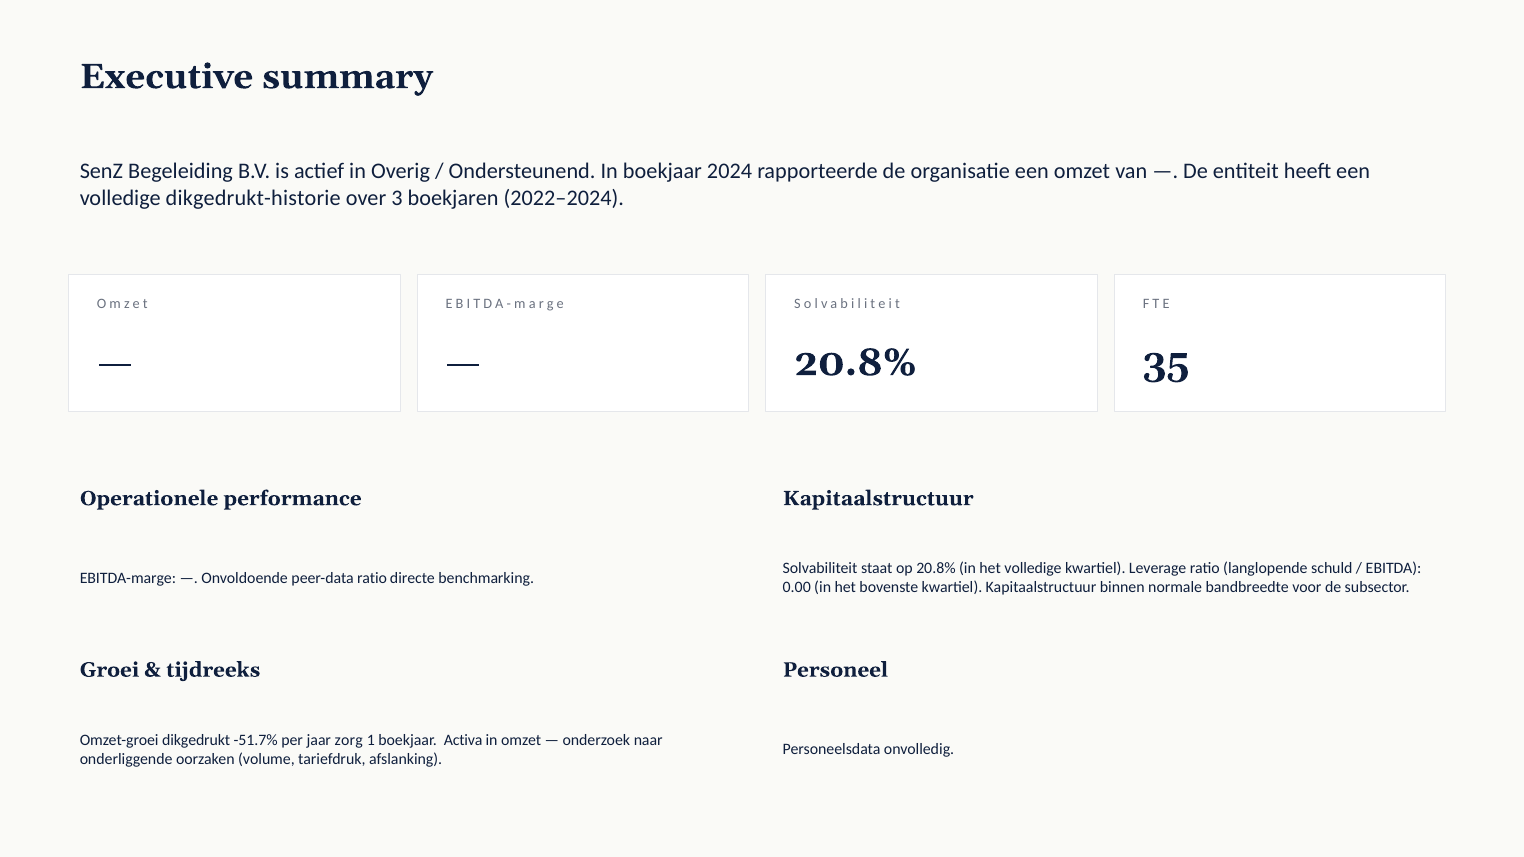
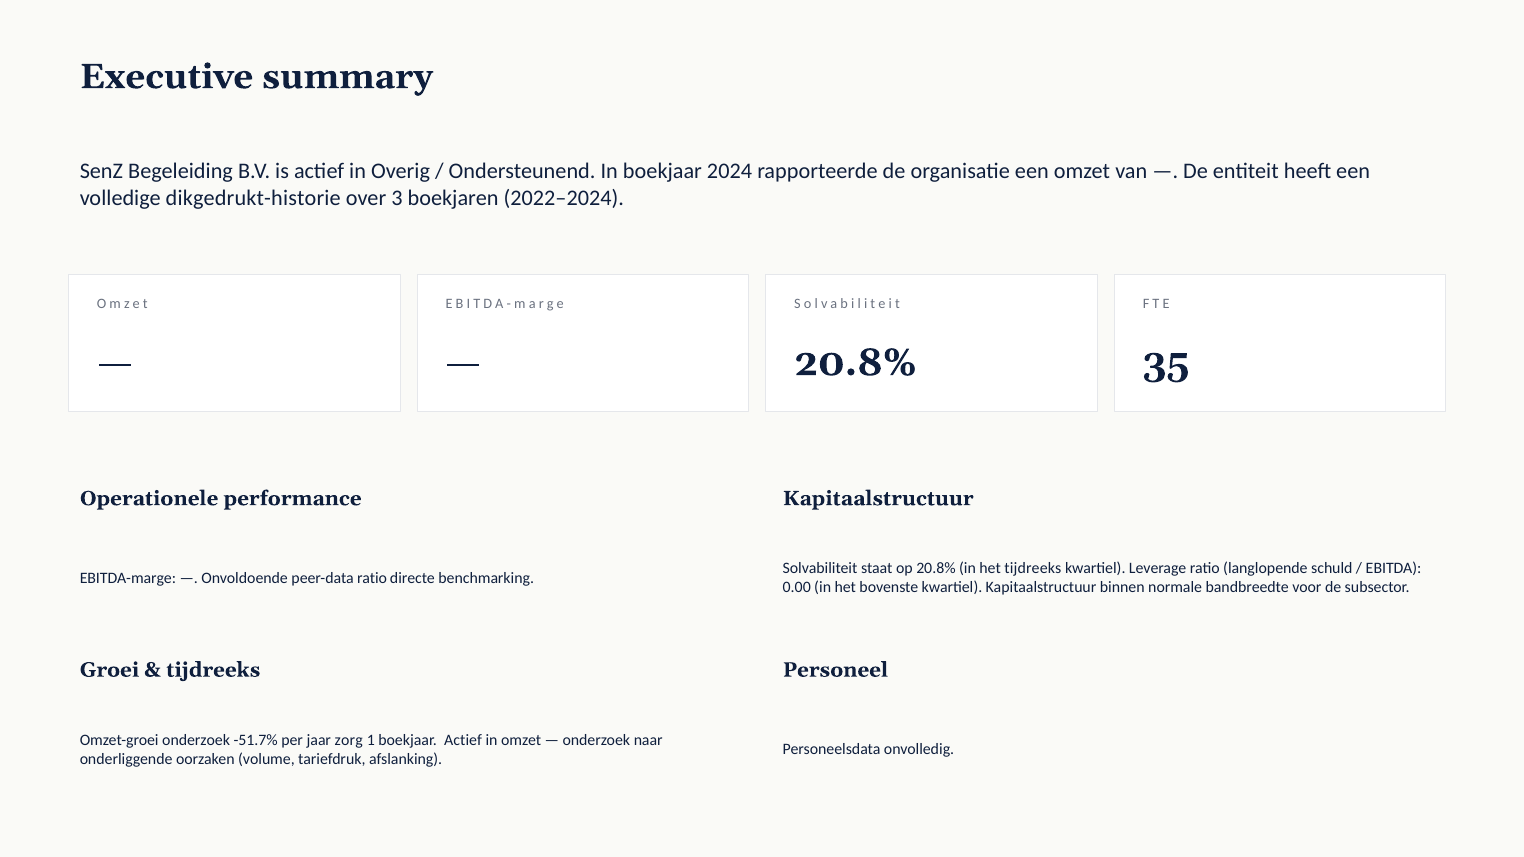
het volledige: volledige -> tijdreeks (1033, 569)
Omzet-groei dikgedrukt: dikgedrukt -> onderzoek (196, 740)
boekjaar Activa: Activa -> Actief (463, 740)
